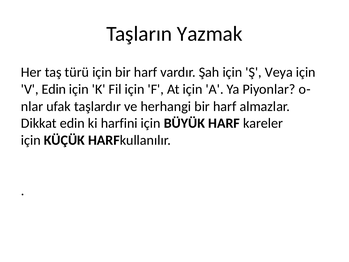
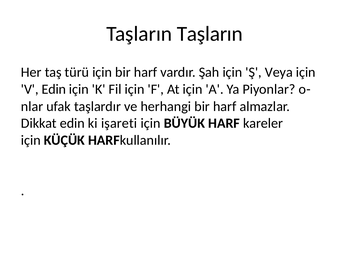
Taşların Yazmak: Yazmak -> Taşların (210, 34)
harfini: harfini -> işareti (119, 123)
